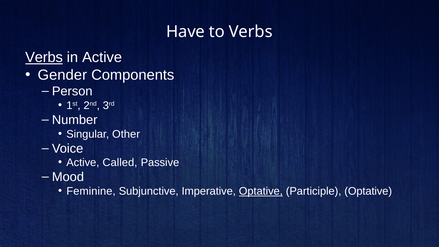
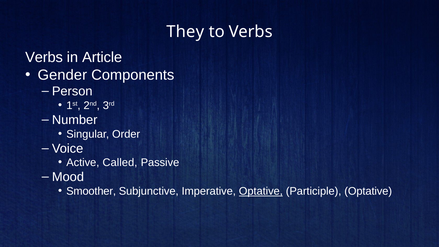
Have: Have -> They (185, 32)
Verbs underline: present -> none (44, 57)
in Active: Active -> Article (102, 57)
Other: Other -> Order (126, 134)
Feminine: Feminine -> Smoother (91, 191)
